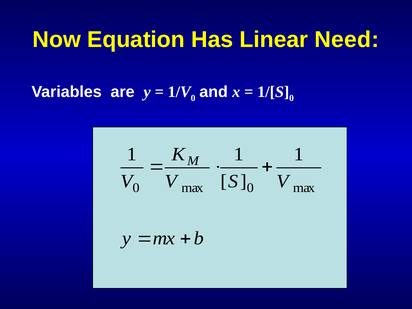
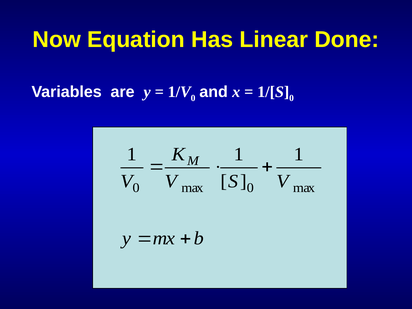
Need: Need -> Done (347, 40)
